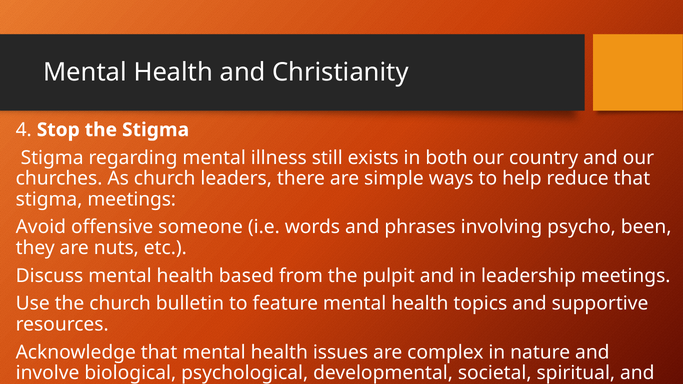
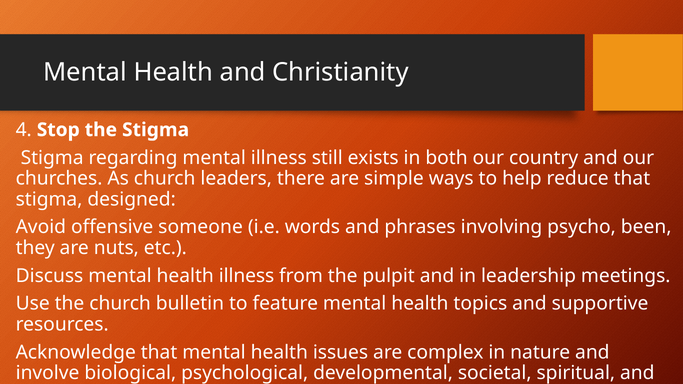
stigma meetings: meetings -> designed (132, 199)
health based: based -> illness (247, 276)
